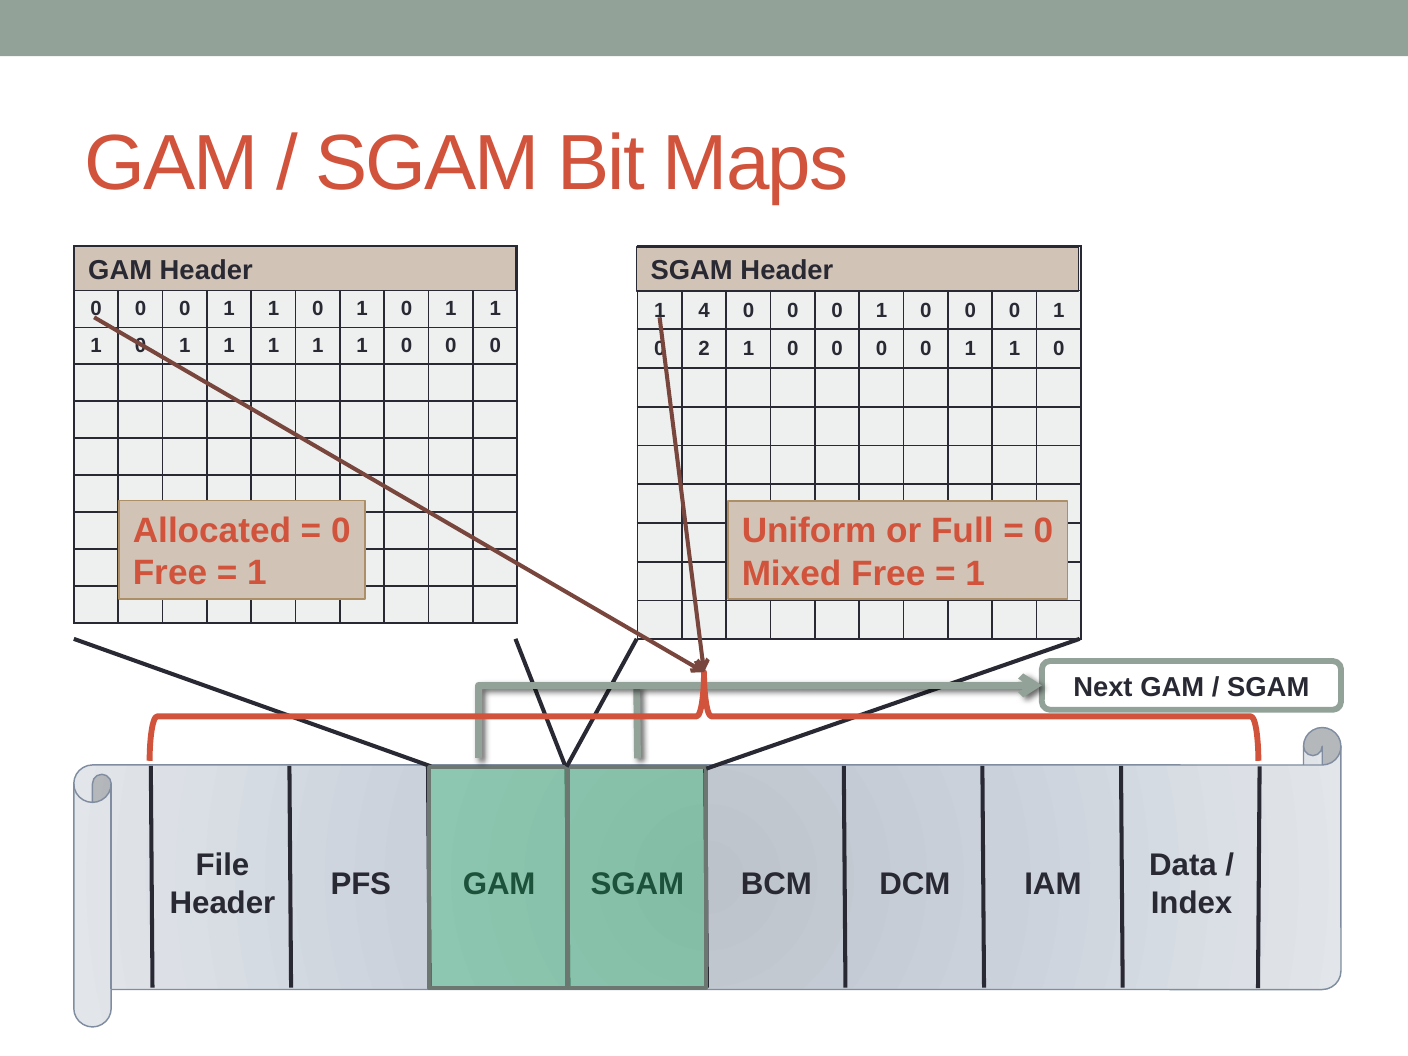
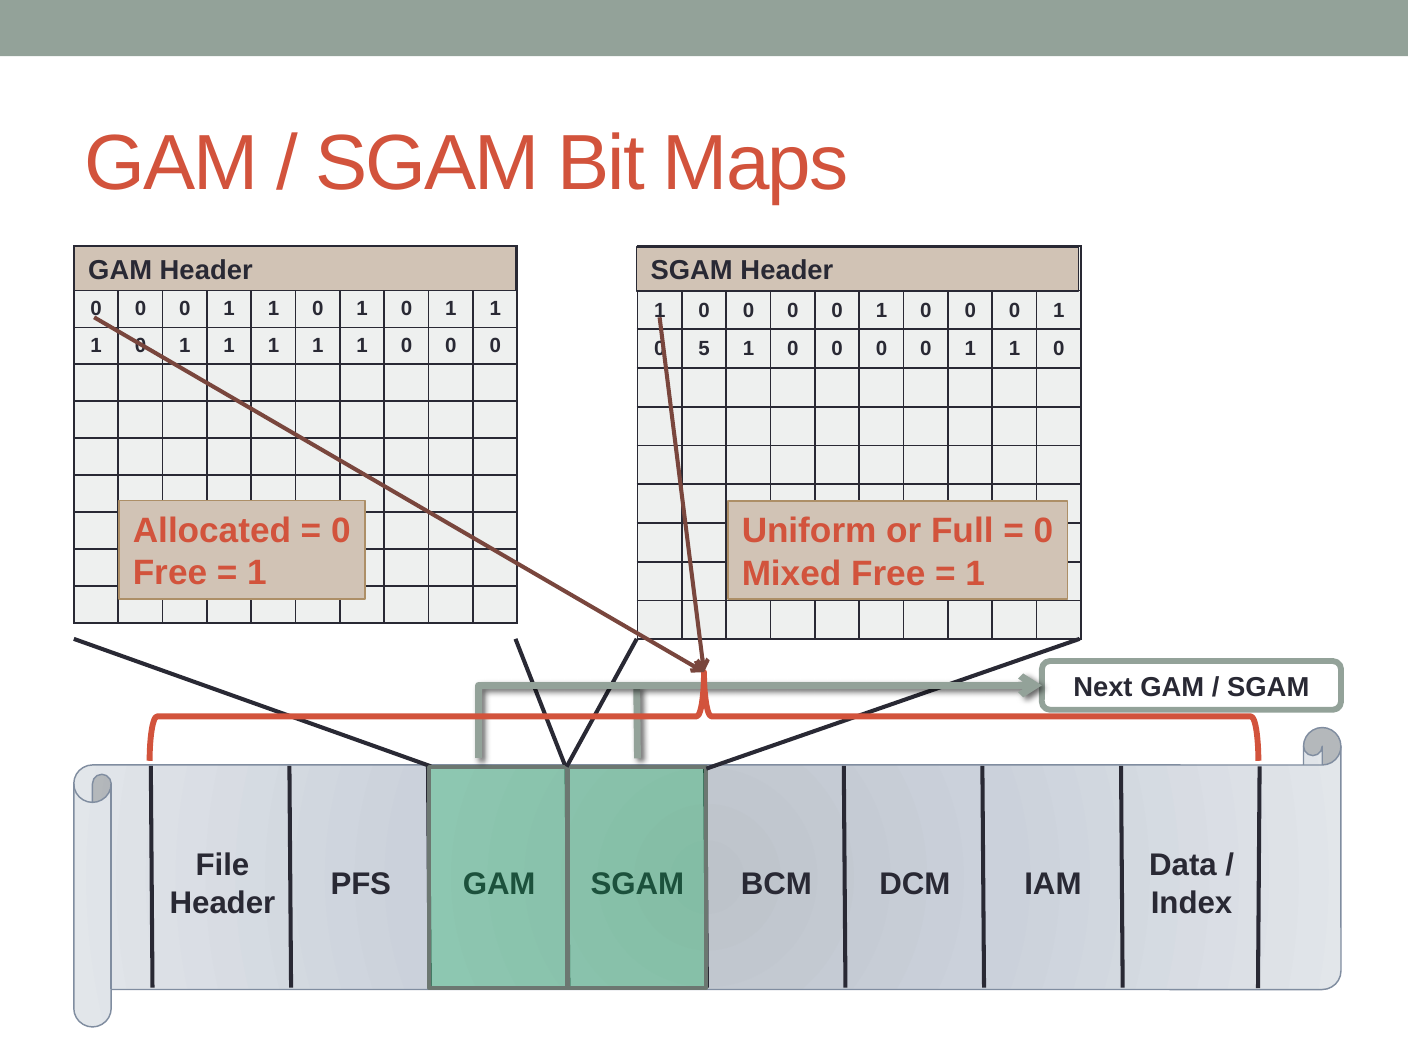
4: 4 -> 0 (704, 310)
2: 2 -> 5 (704, 349)
